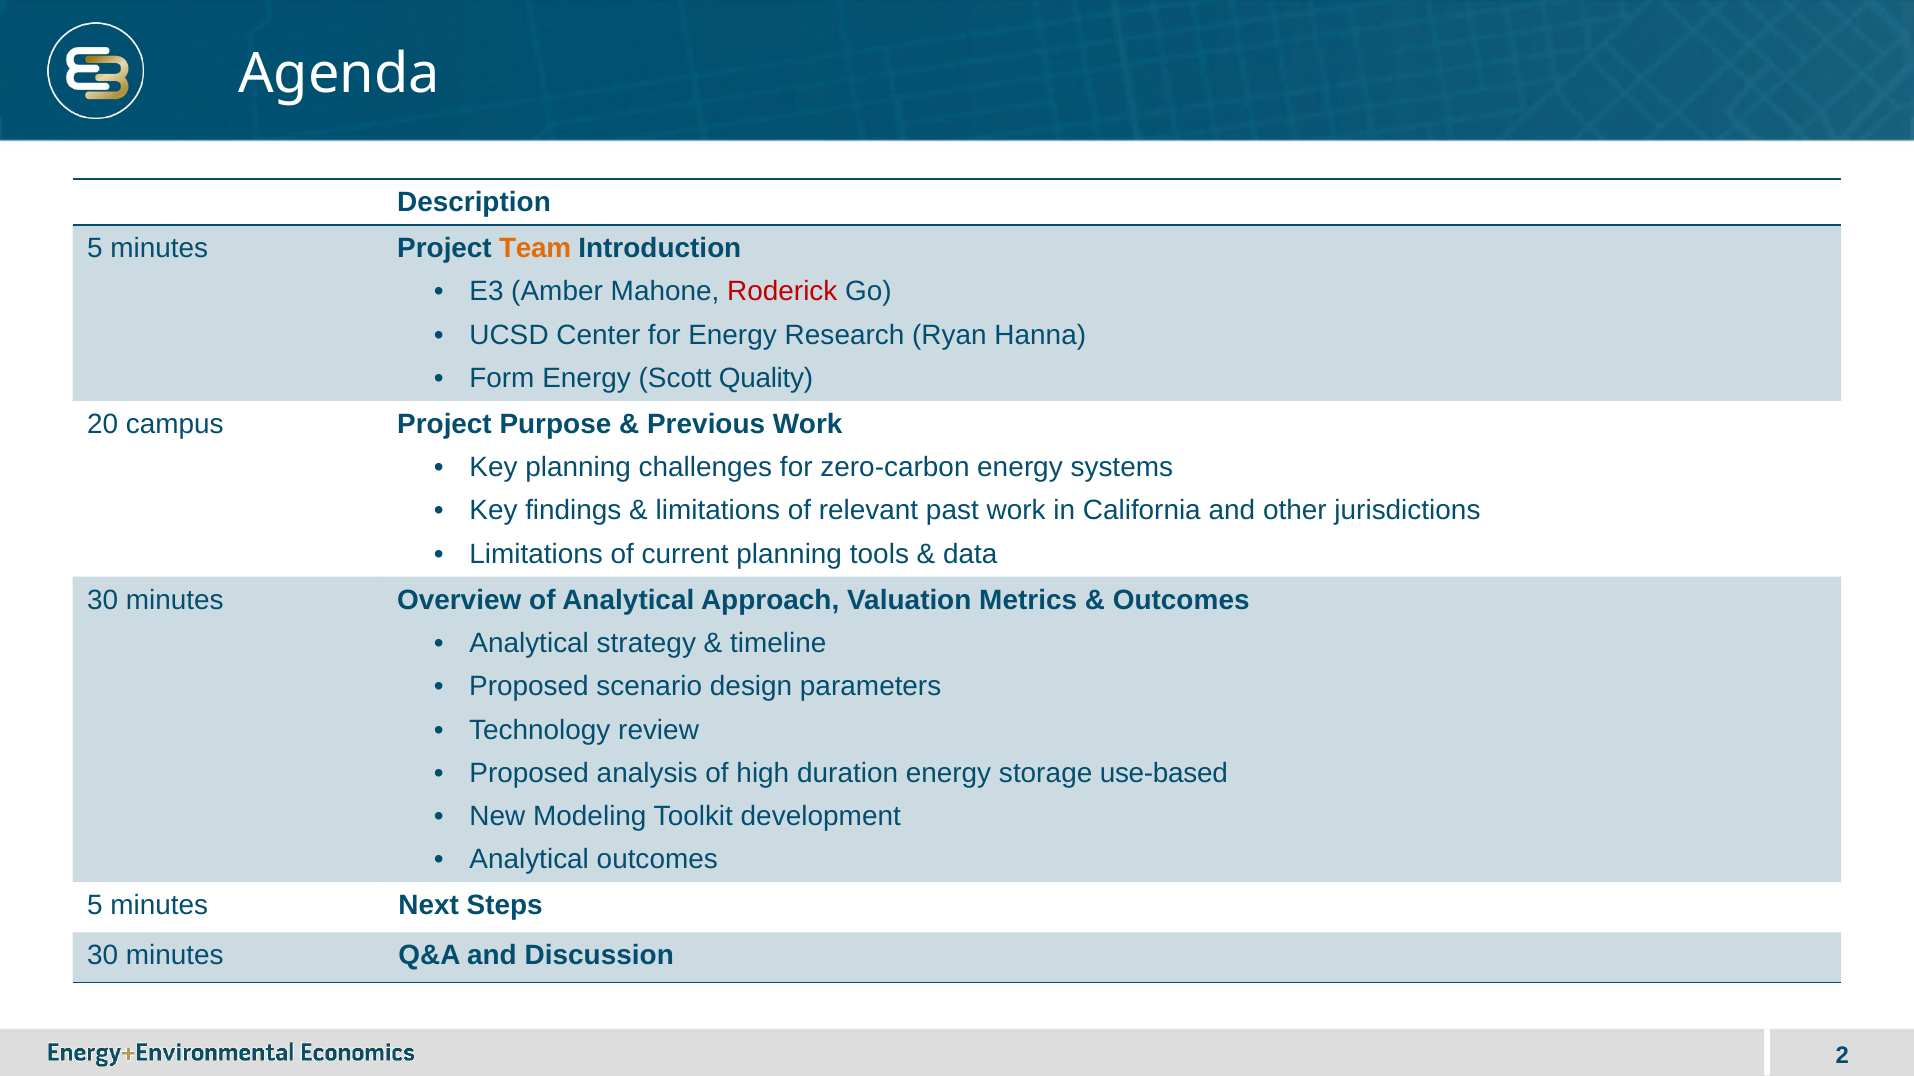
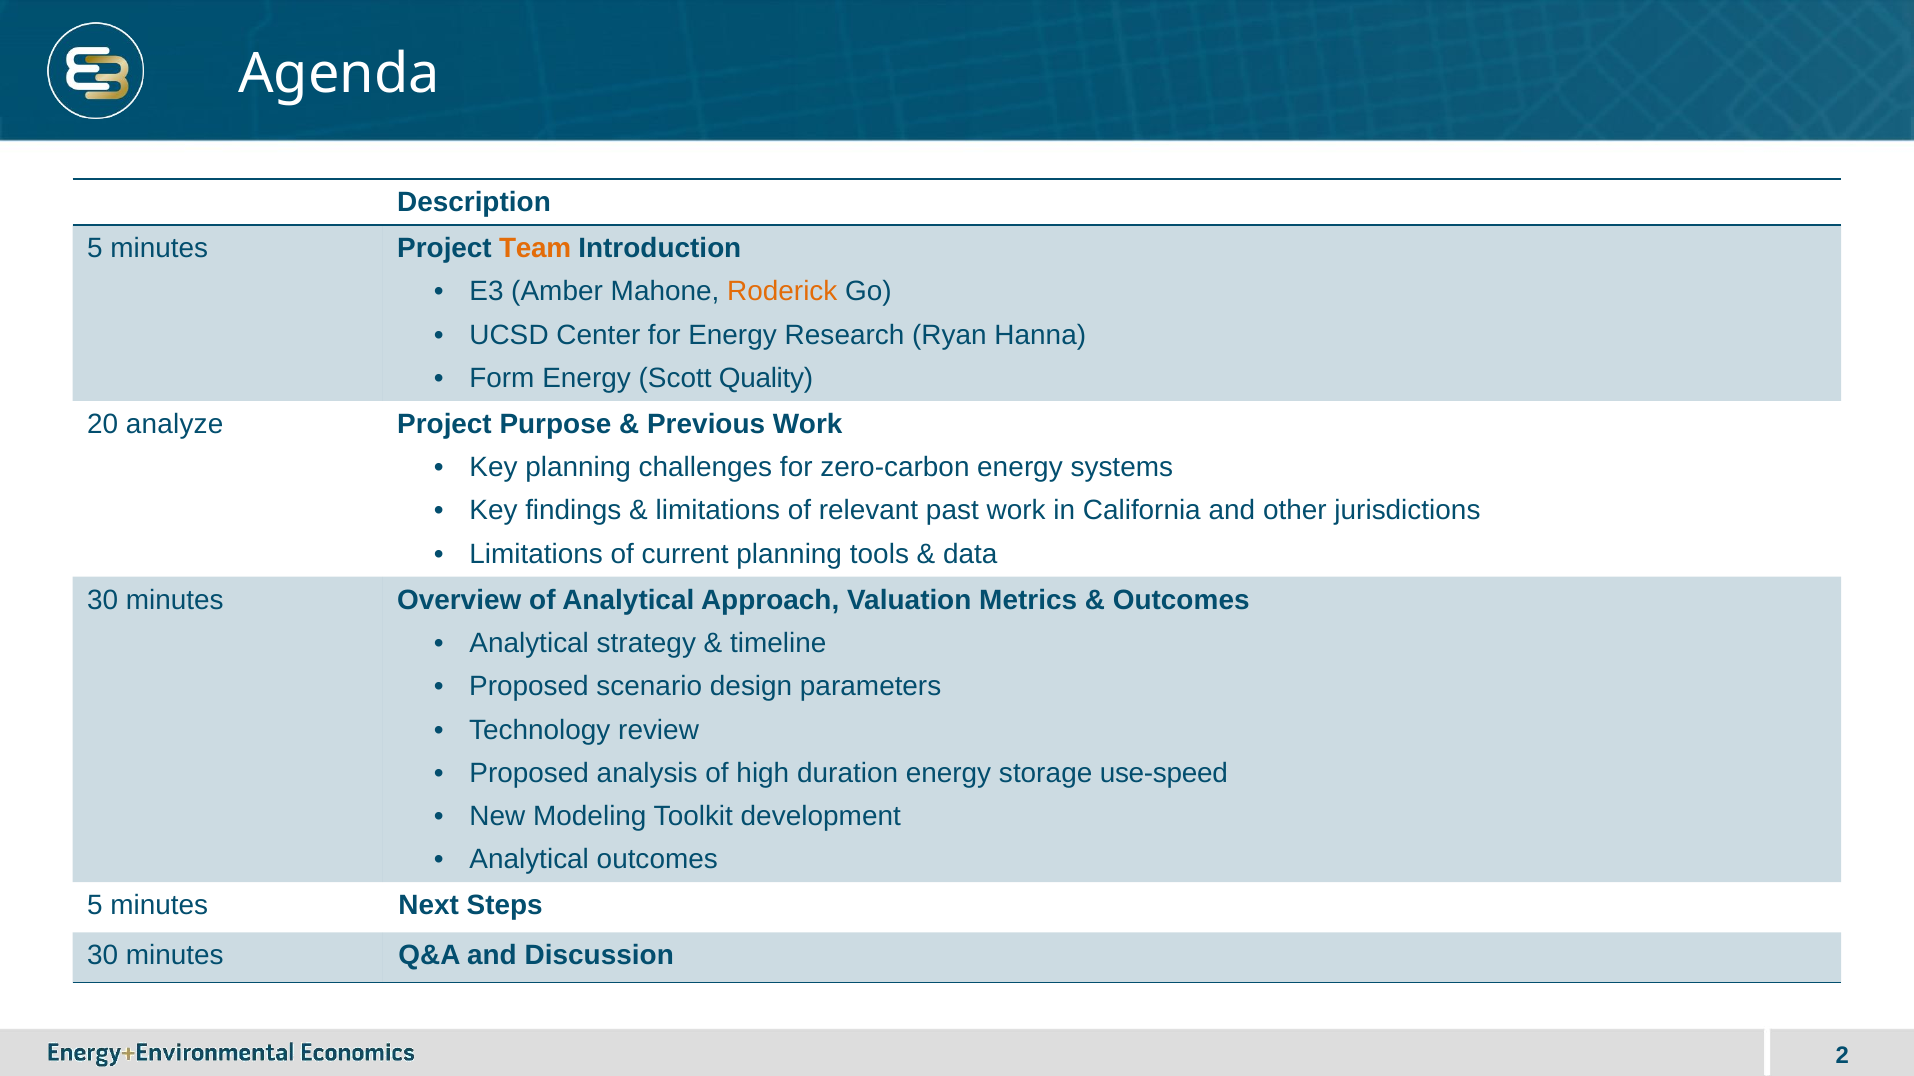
Roderick colour: red -> orange (782, 292)
campus: campus -> analyze (175, 424)
use-based: use-based -> use-speed (1164, 774)
